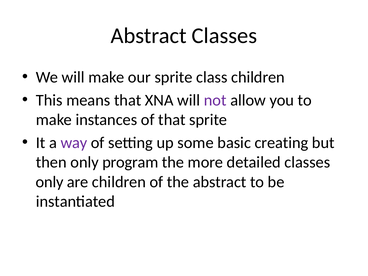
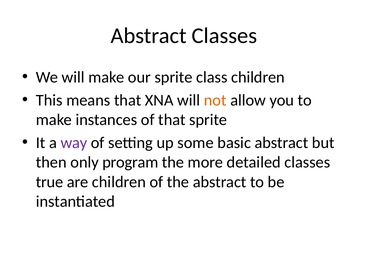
not colour: purple -> orange (215, 100)
basic creating: creating -> abstract (281, 143)
only: only -> true (50, 182)
